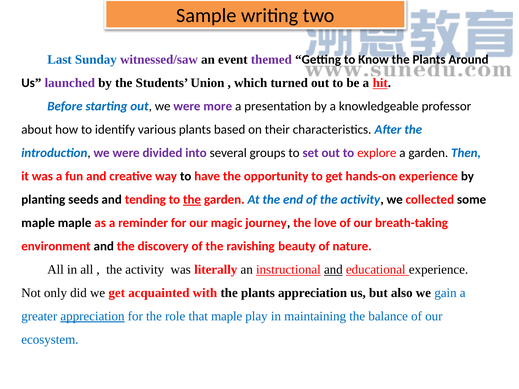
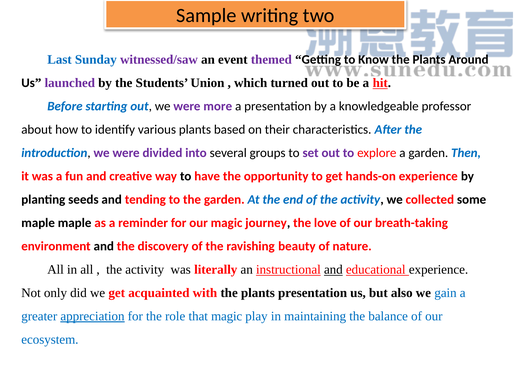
the underline: present -> none (192, 200)
plants appreciation: appreciation -> presentation (313, 293)
that maple: maple -> magic (227, 316)
